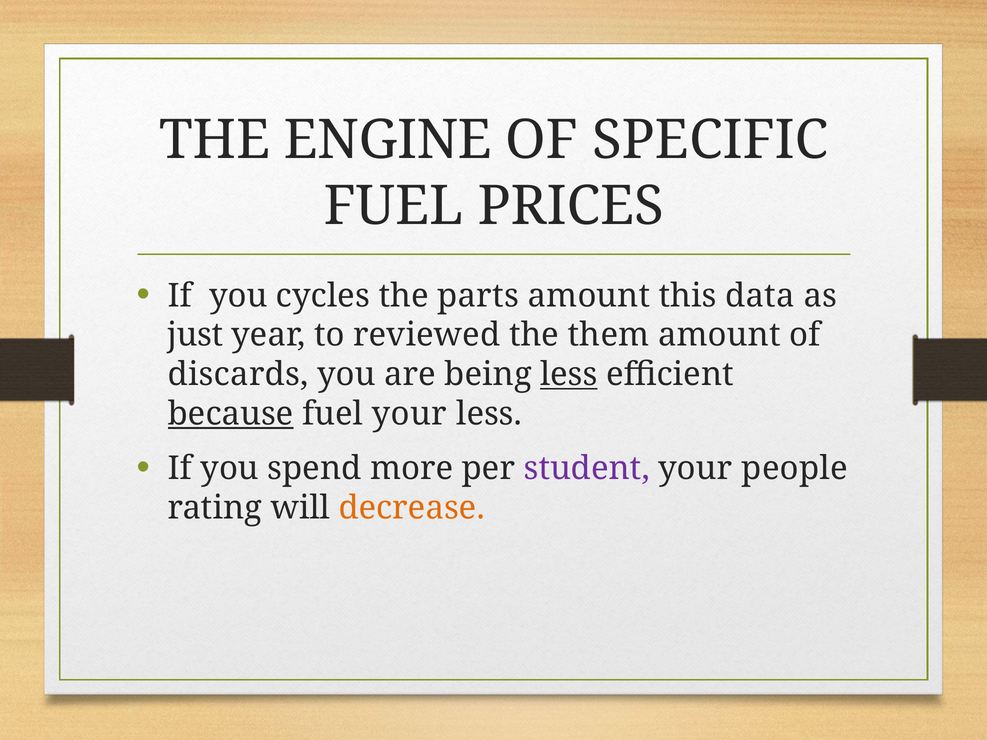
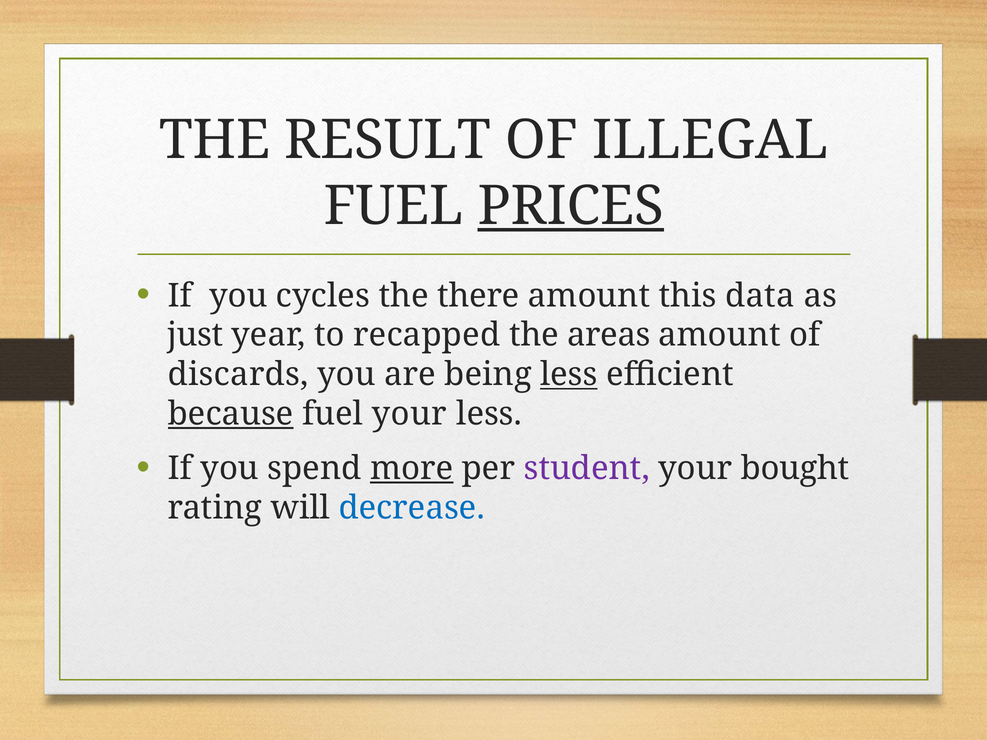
ENGINE: ENGINE -> RESULT (388, 140)
SPECIFIC: SPECIFIC -> ILLEGAL (710, 140)
PRICES underline: none -> present (571, 206)
parts: parts -> there (478, 296)
reviewed: reviewed -> recapped (427, 335)
them: them -> areas (609, 335)
more underline: none -> present (412, 468)
people: people -> bought (795, 468)
decrease colour: orange -> blue (412, 508)
